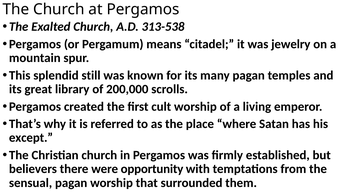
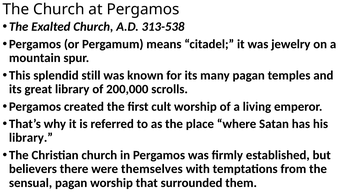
except: except -> library (31, 138)
opportunity: opportunity -> themselves (152, 169)
